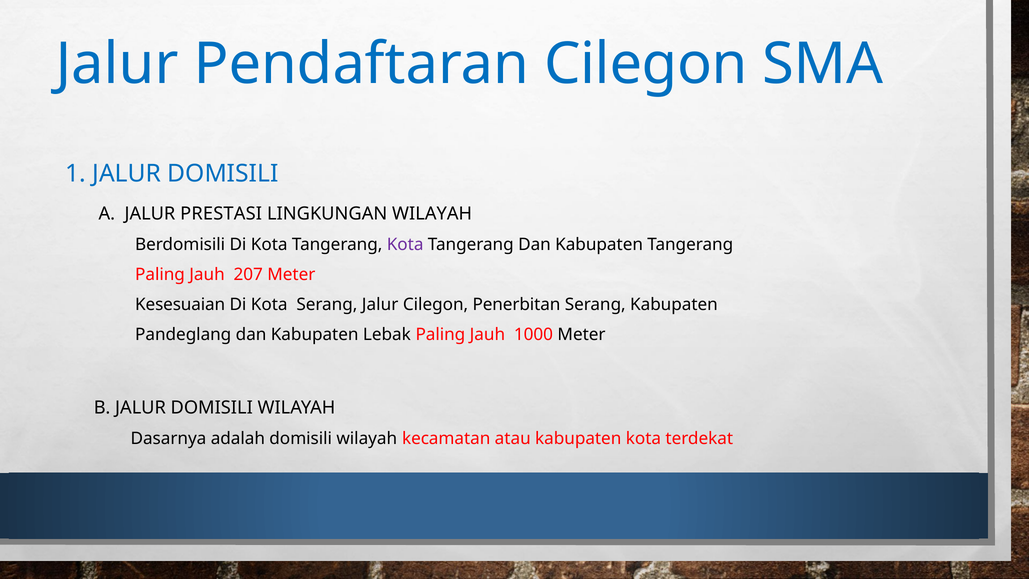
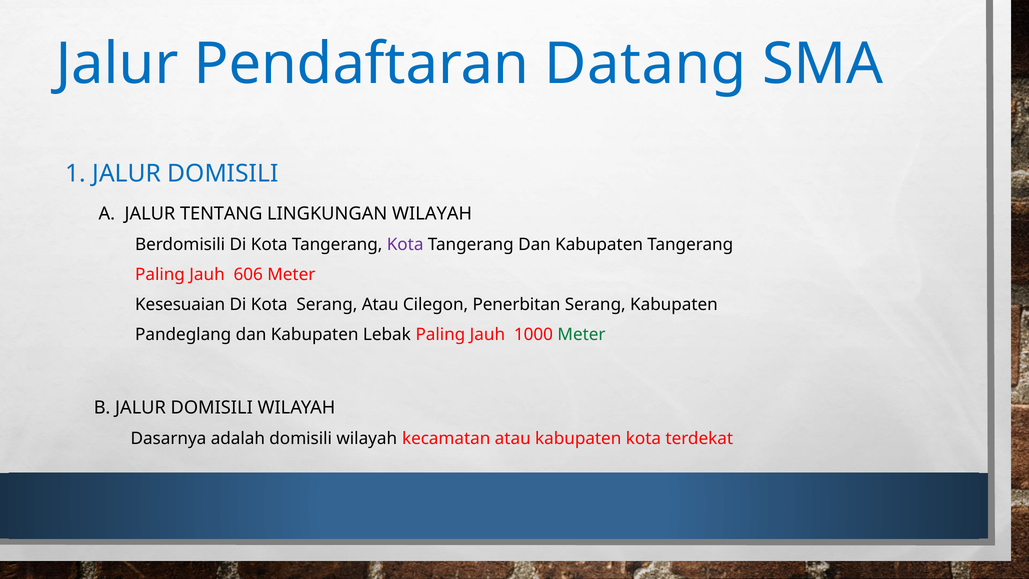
Pendaftaran Cilegon: Cilegon -> Datang (645, 64)
PRESTASI: PRESTASI -> TENTANG (221, 214)
207: 207 -> 606 (248, 274)
Serang Jalur: Jalur -> Atau (380, 304)
Meter colour: black -> green (582, 334)
